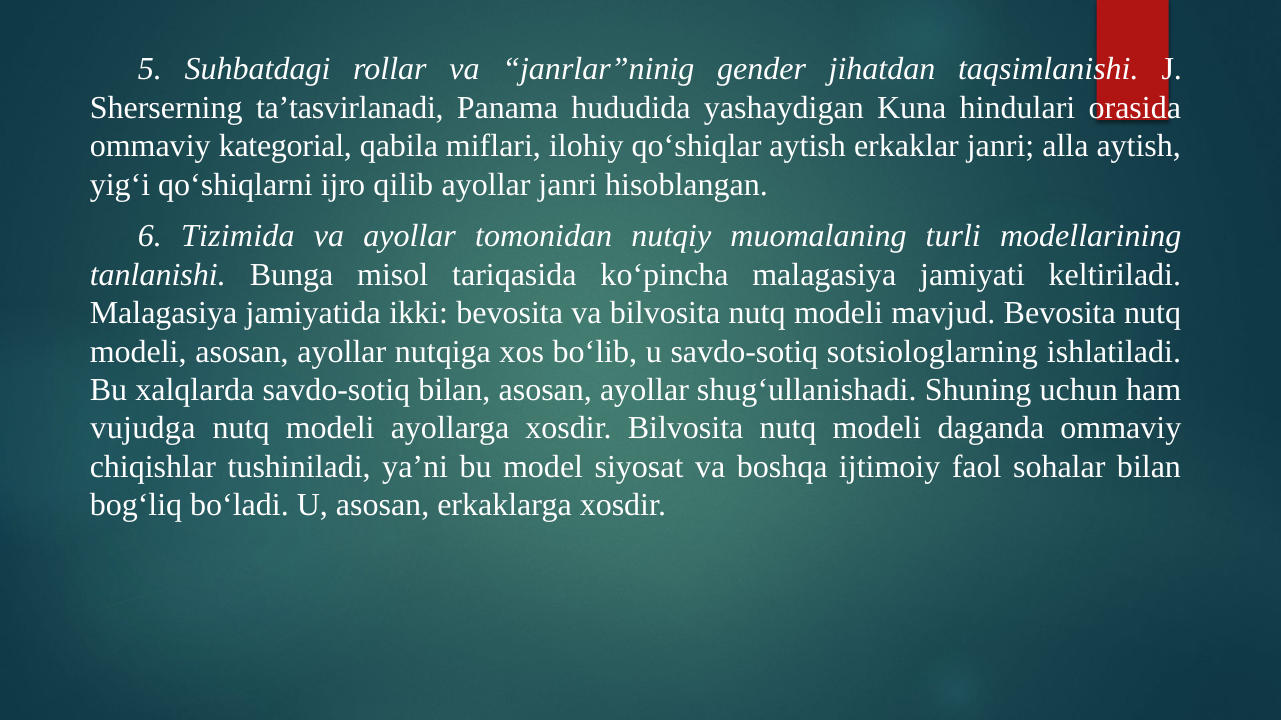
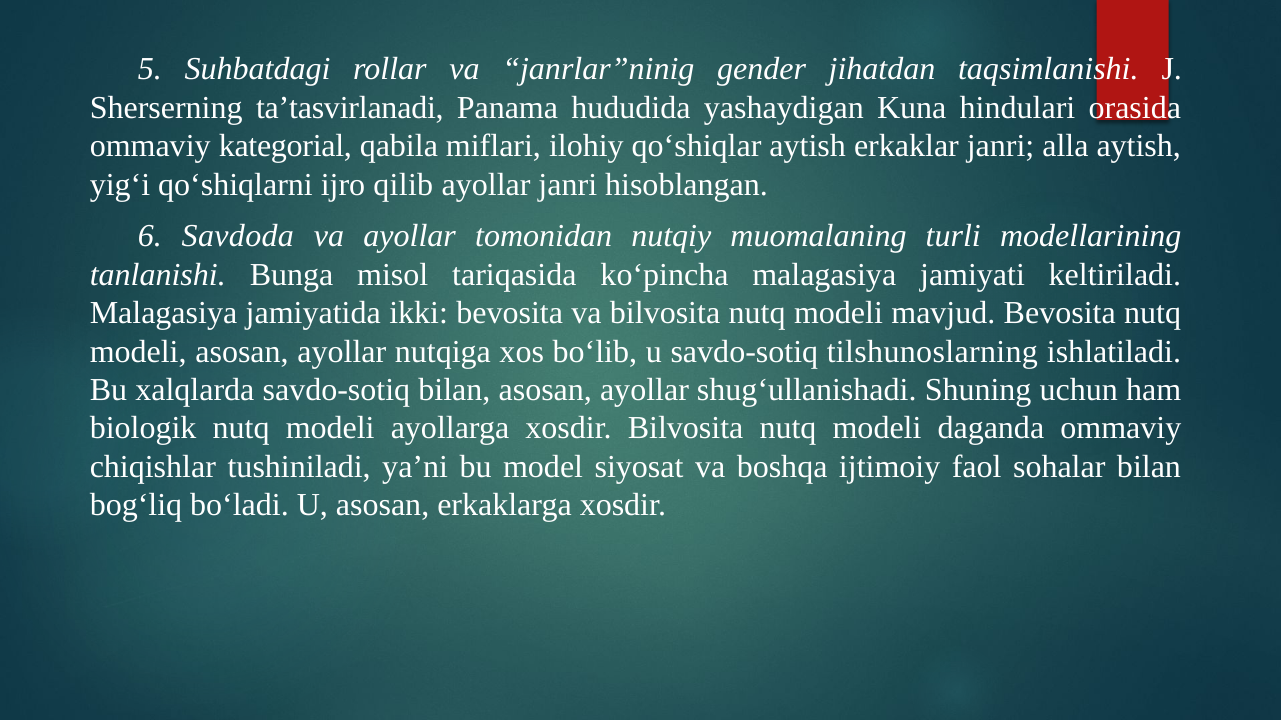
Tizimida: Tizimida -> Savdoda (238, 236)
sotsiologlarning: sotsiologlarning -> tilshunoslarning (932, 352)
vujudga: vujudga -> biologik (143, 429)
